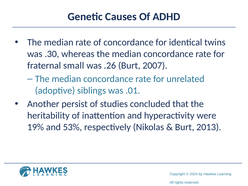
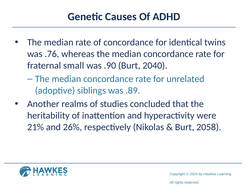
.30: .30 -> .76 (52, 54)
.26: .26 -> .90 (110, 65)
2007: 2007 -> 2040 (155, 65)
.01: .01 -> .89 (133, 91)
persist: persist -> realms (75, 104)
19%: 19% -> 21% (36, 127)
53%: 53% -> 26% (72, 127)
2013: 2013 -> 2058 (209, 127)
